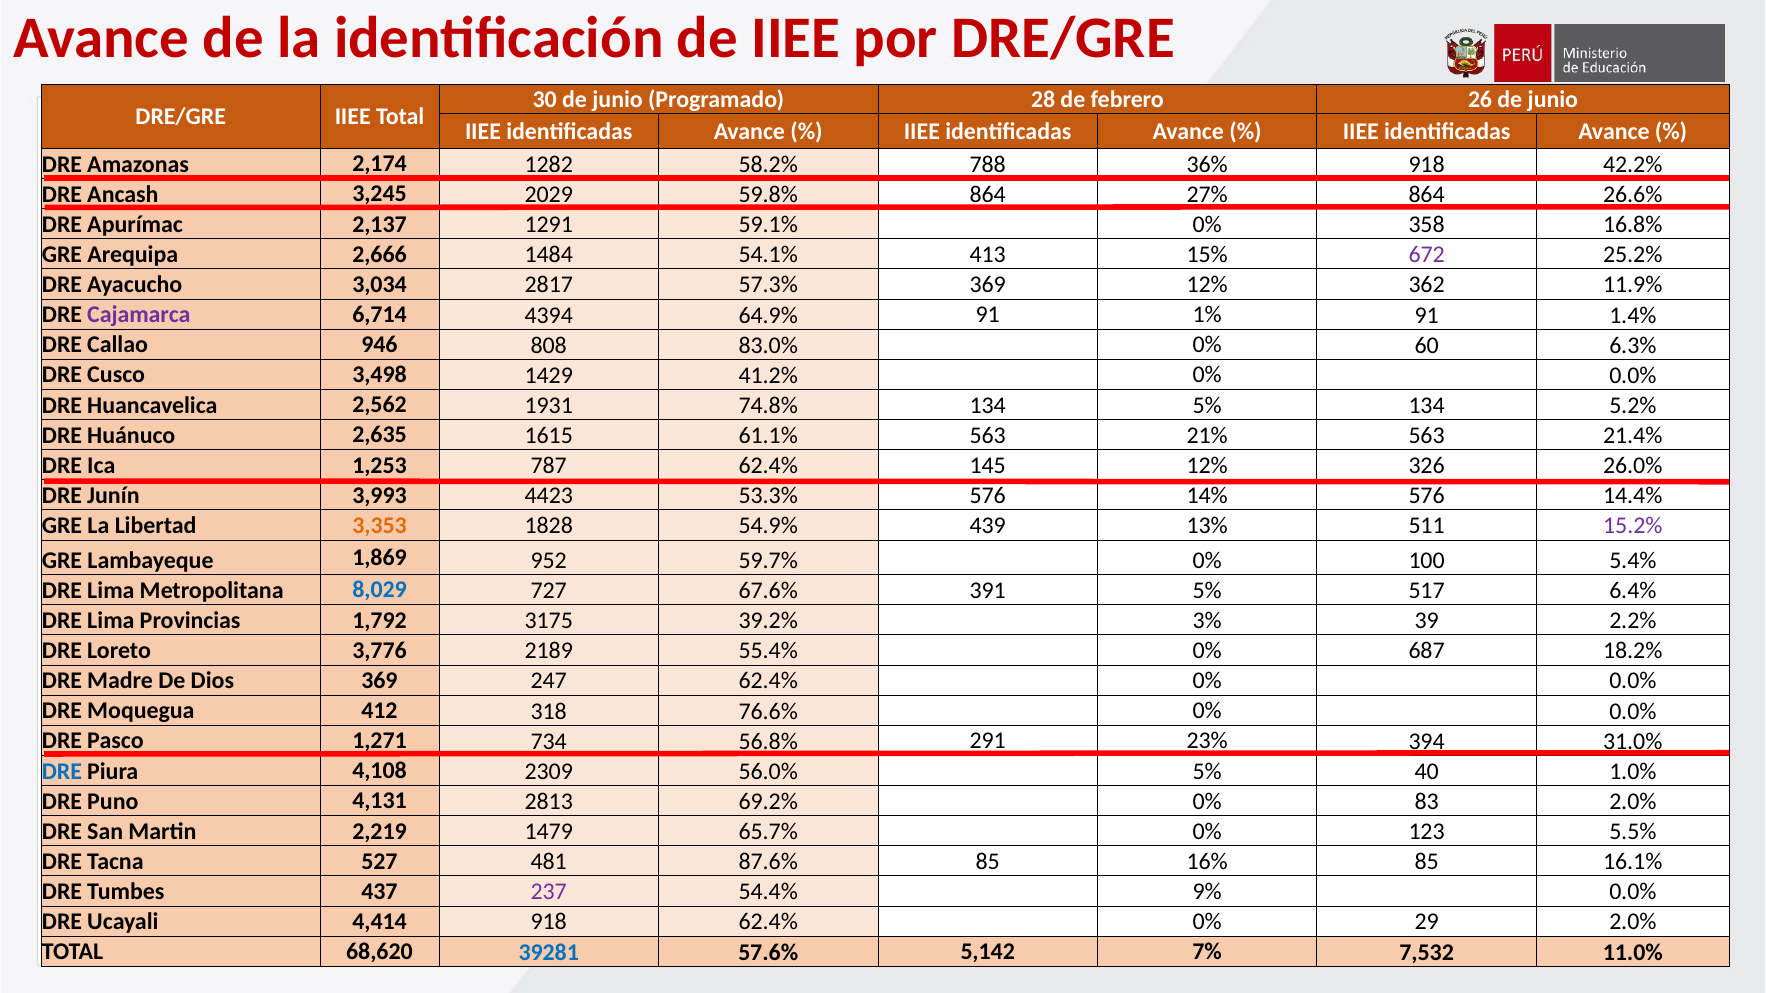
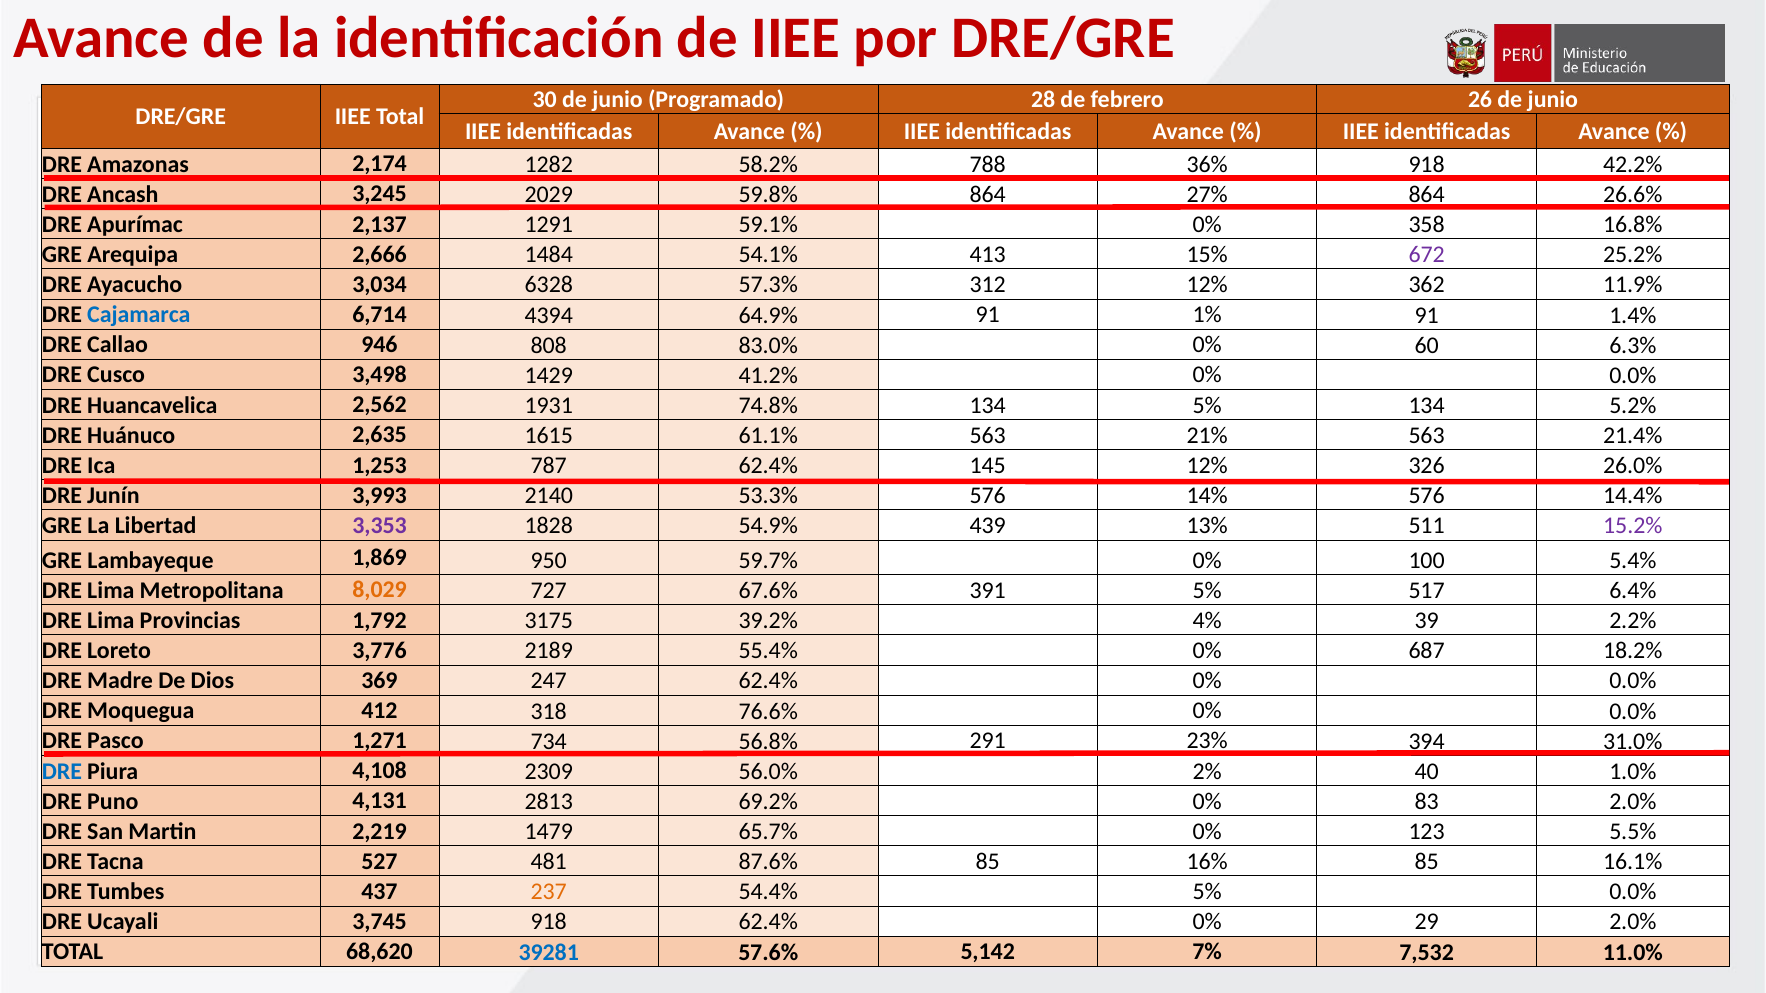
2817: 2817 -> 6328 (549, 285)
57.3% 369: 369 -> 312 (988, 285)
Cajamarca colour: purple -> blue (139, 315)
4423: 4423 -> 2140 (549, 496)
3,353 colour: orange -> purple (380, 526)
952: 952 -> 950 (549, 560)
8,029 colour: blue -> orange (380, 590)
3%: 3% -> 4% (1207, 621)
56.0% 5%: 5% -> 2% (1207, 771)
237 colour: purple -> orange (549, 892)
54.4% 9%: 9% -> 5% (1207, 892)
4,414: 4,414 -> 3,745 (380, 922)
